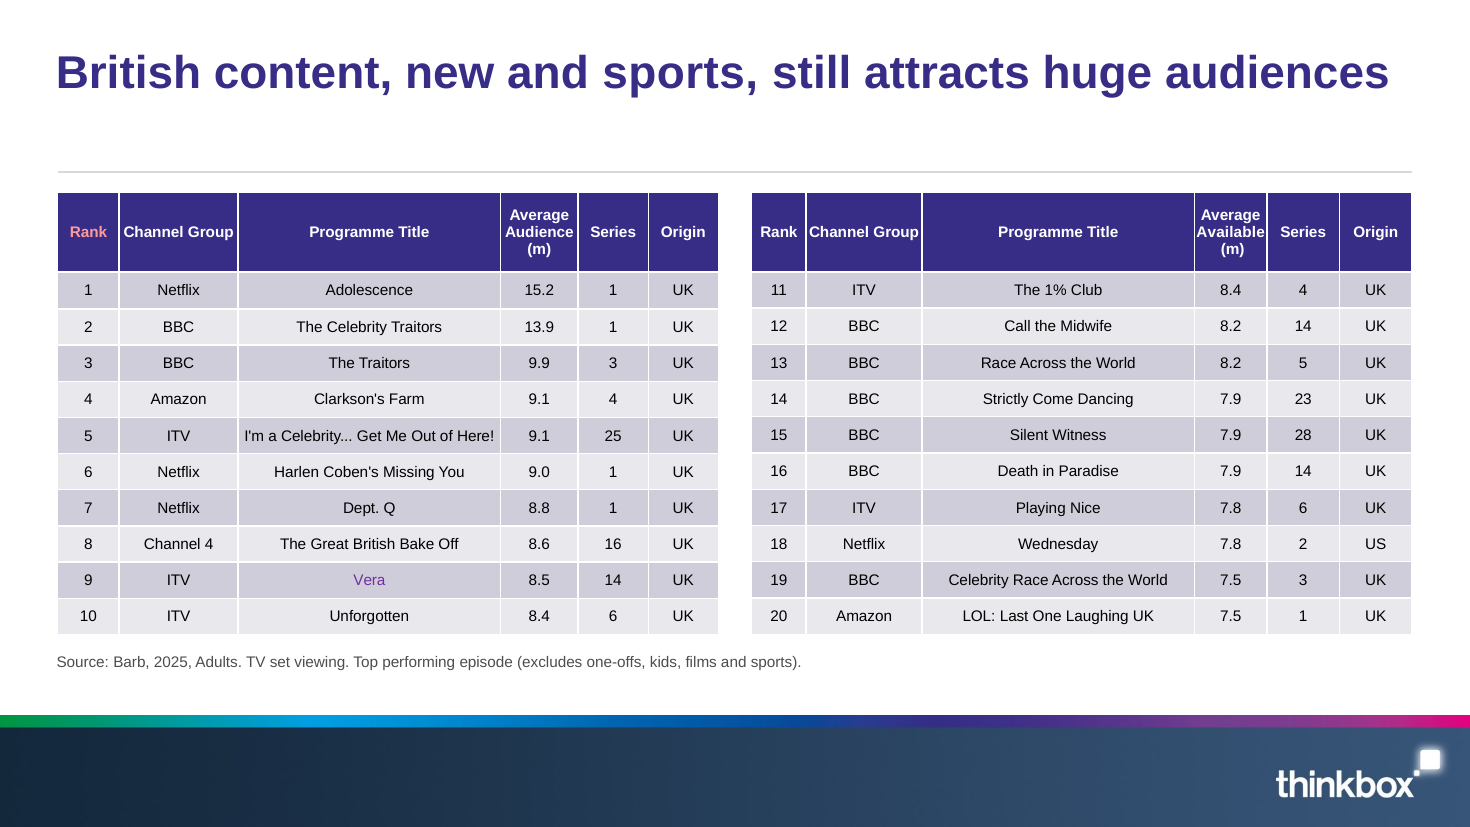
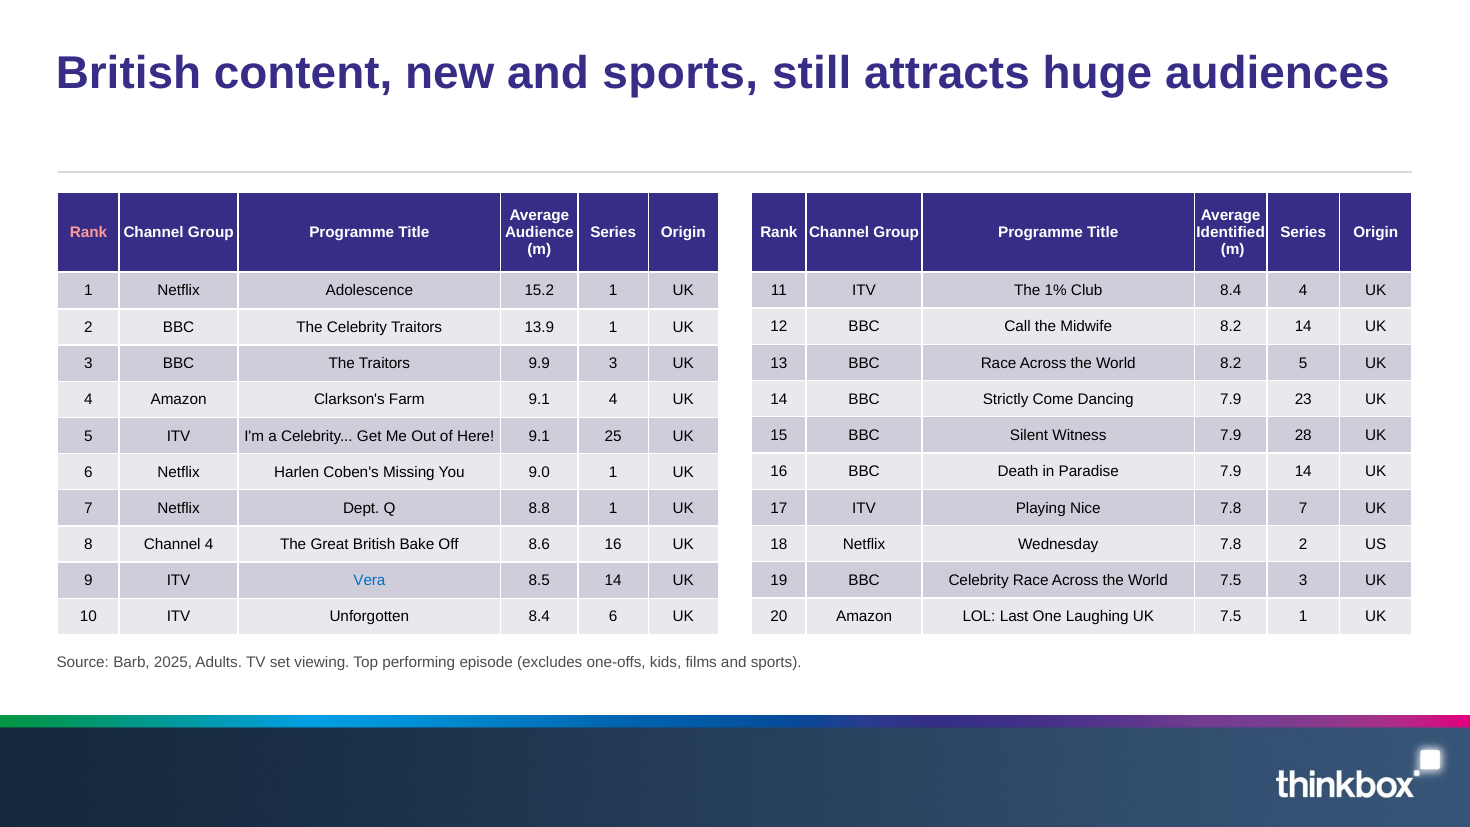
Available: Available -> Identified (1231, 232)
7.8 6: 6 -> 7 (1303, 508)
Vera colour: purple -> blue (369, 581)
